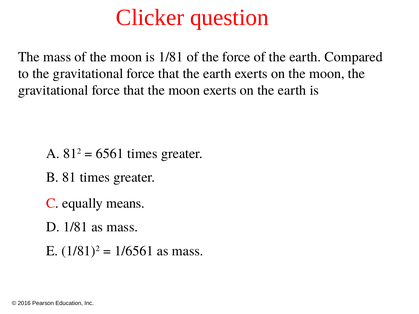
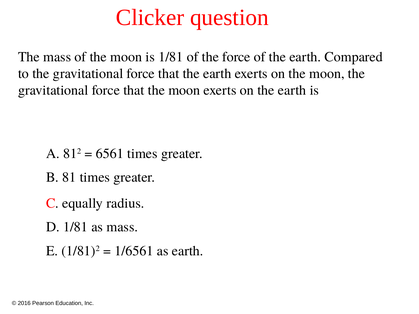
means: means -> radius (125, 203)
1/6561 as mass: mass -> earth (188, 251)
